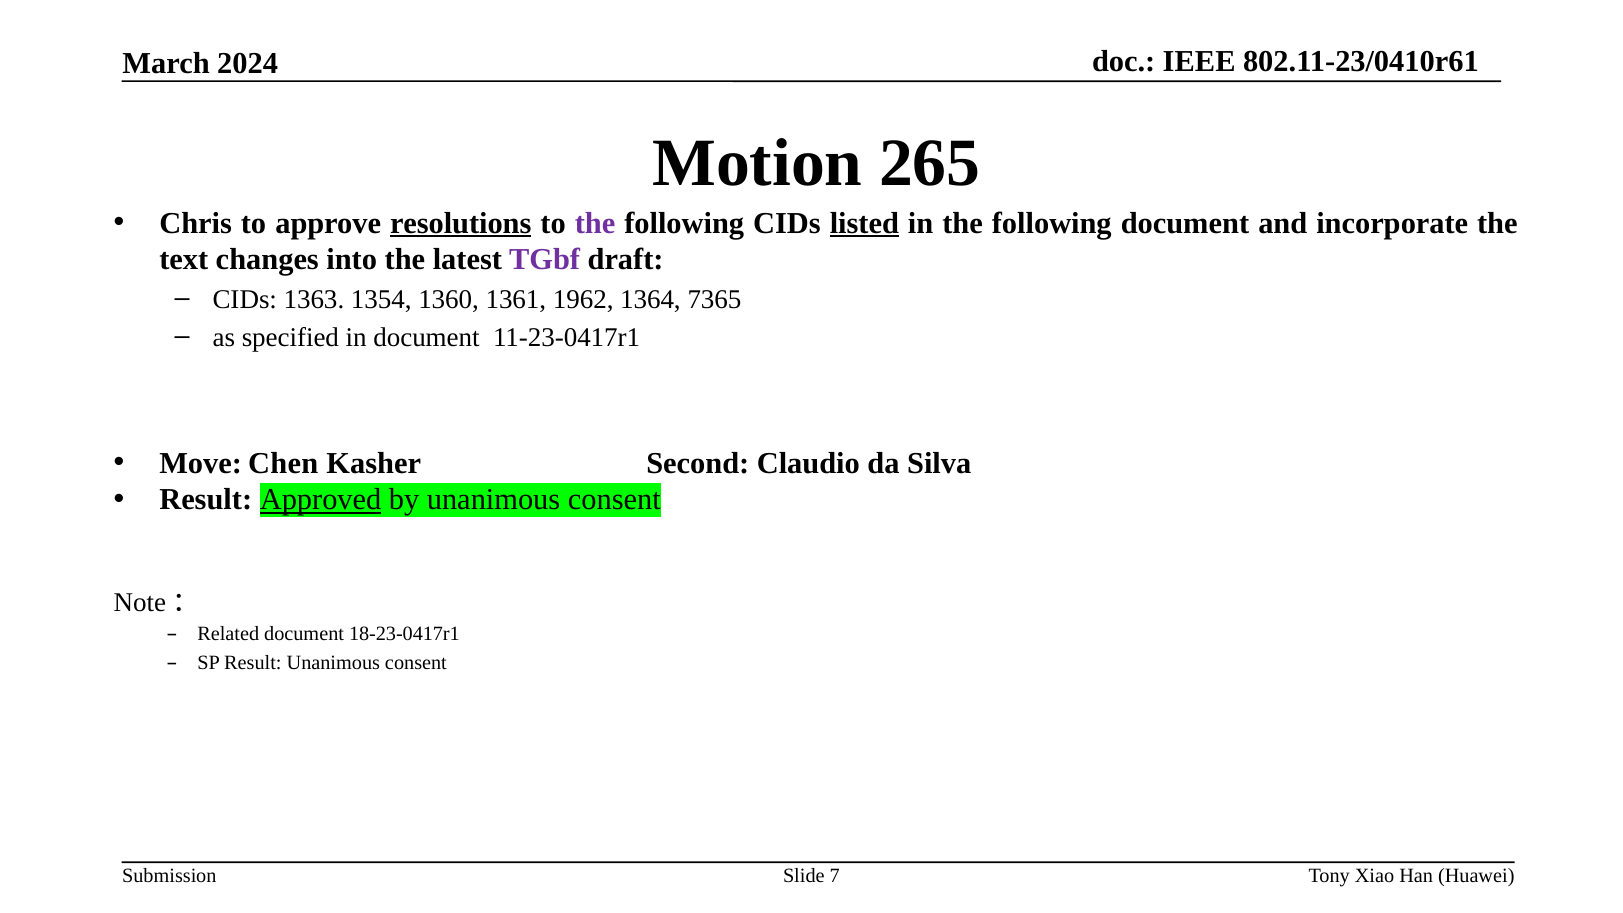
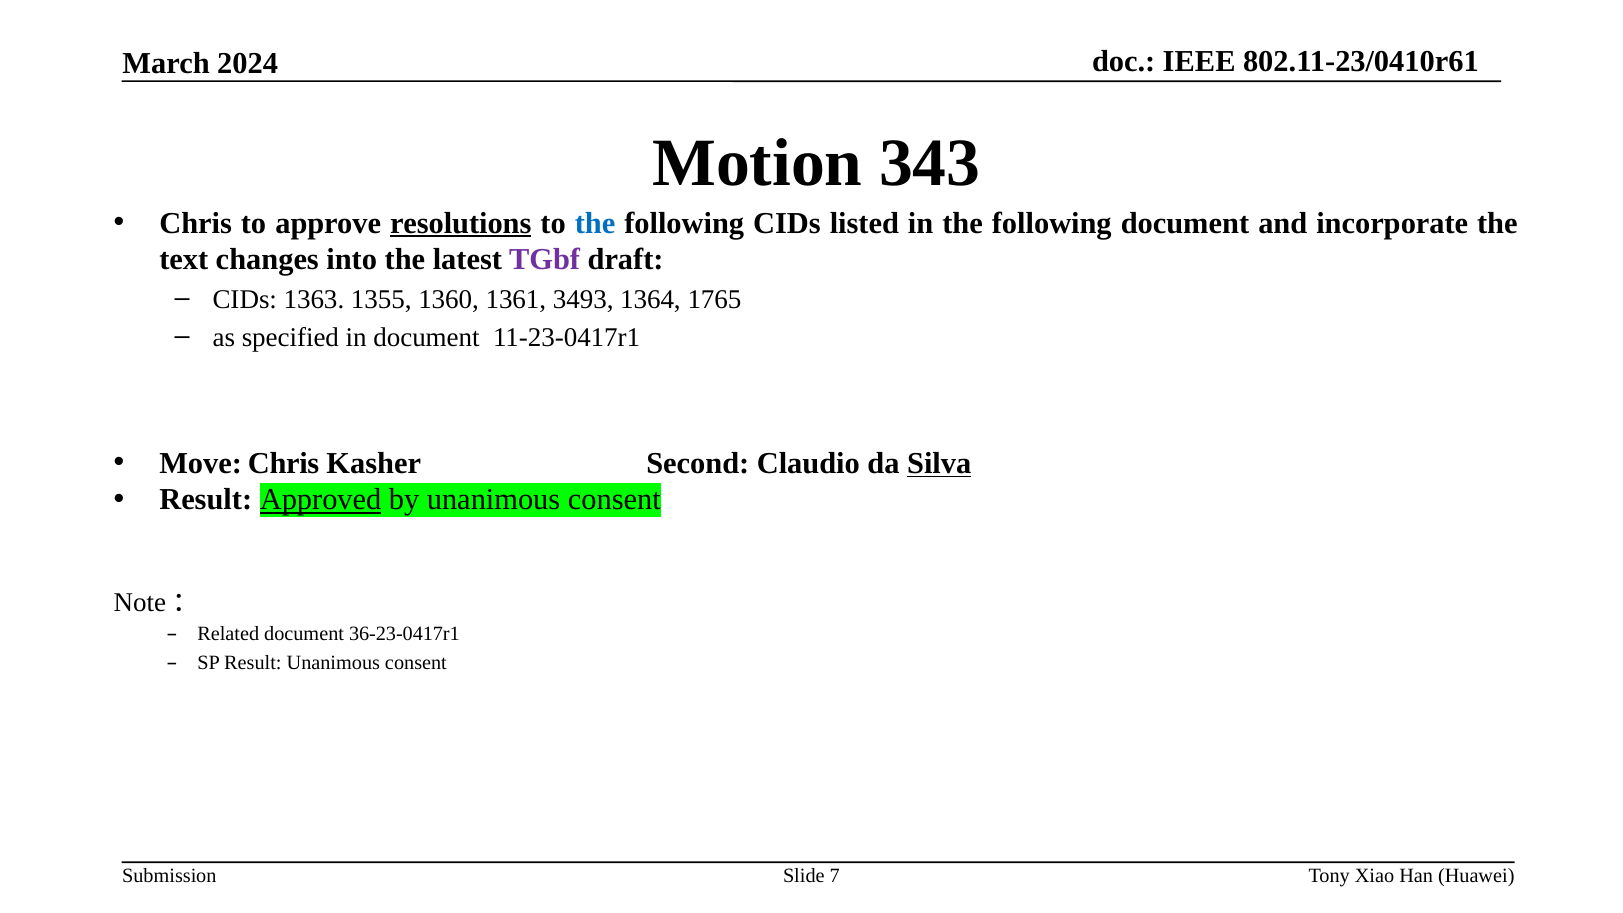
265: 265 -> 343 (930, 163)
the colour: purple -> blue (595, 223)
listed underline: present -> none (864, 223)
1354: 1354 -> 1355 (381, 299)
1962: 1962 -> 3493 (583, 299)
7365: 7365 -> 1765 (714, 299)
Move Chen: Chen -> Chris (284, 463)
Silva underline: none -> present (939, 463)
18-23-0417r1: 18-23-0417r1 -> 36-23-0417r1 (404, 634)
